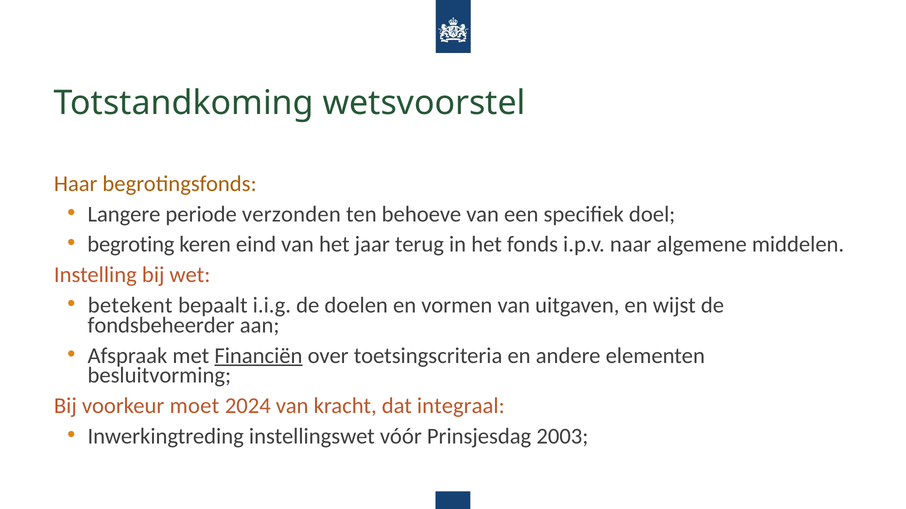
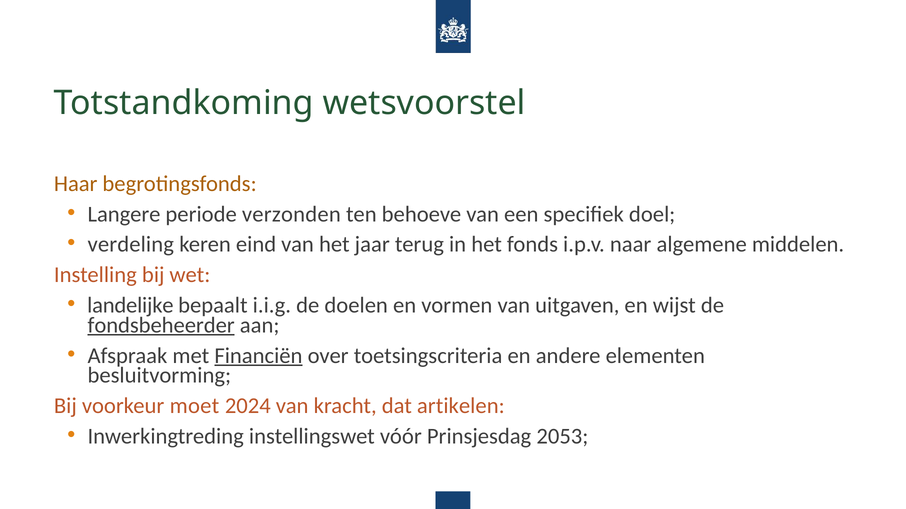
begroting: begroting -> verdeling (131, 245)
betekent: betekent -> landelijke (130, 306)
fondsbeheerder underline: none -> present (161, 326)
integraal: integraal -> artikelen (461, 406)
2003: 2003 -> 2053 (562, 437)
